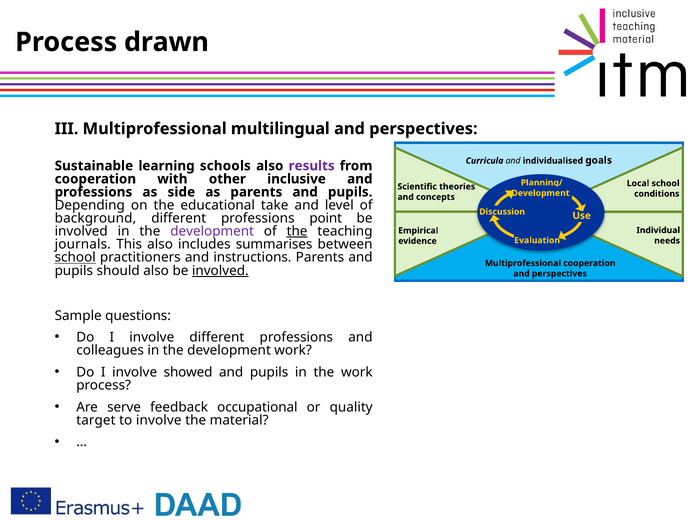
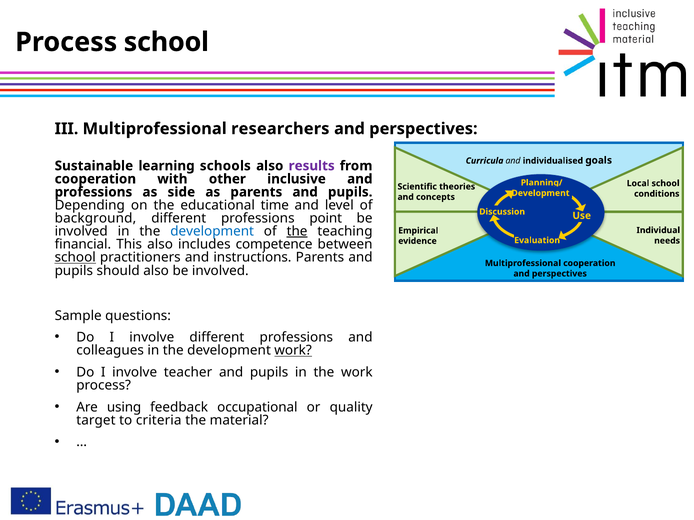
Process drawn: drawn -> school (166, 42)
multilingual: multilingual -> researchers (280, 129)
take: take -> time (275, 205)
development colour: purple -> blue (212, 232)
journals: journals -> financial (83, 245)
summarises: summarises -> competence (274, 245)
involved underline: present -> none (220, 271)
work underline: none -> present (293, 351)
showed: showed -> teacher (188, 373)
serve: serve -> using (124, 407)
to involve: involve -> criteria (159, 421)
